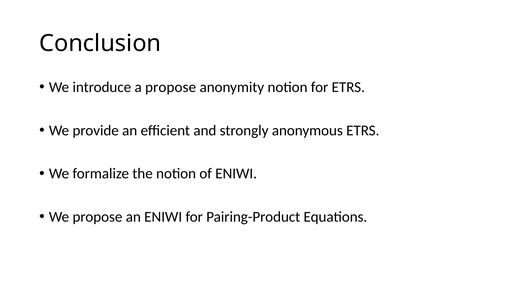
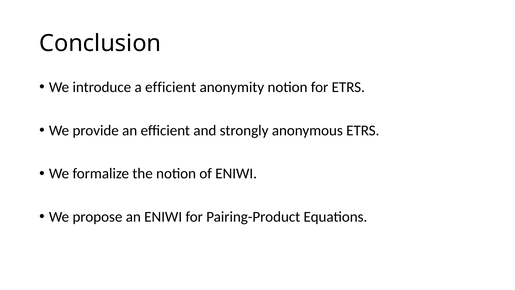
a propose: propose -> efficient (171, 87)
